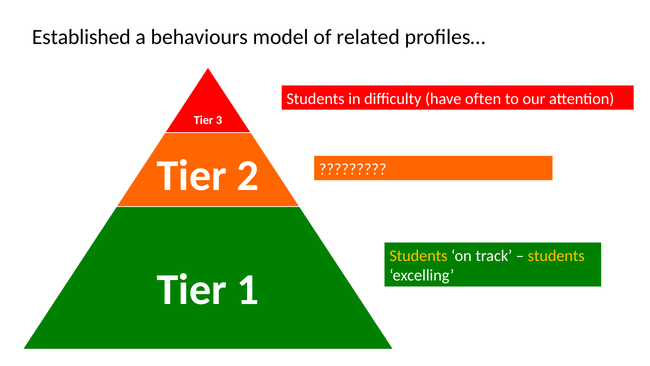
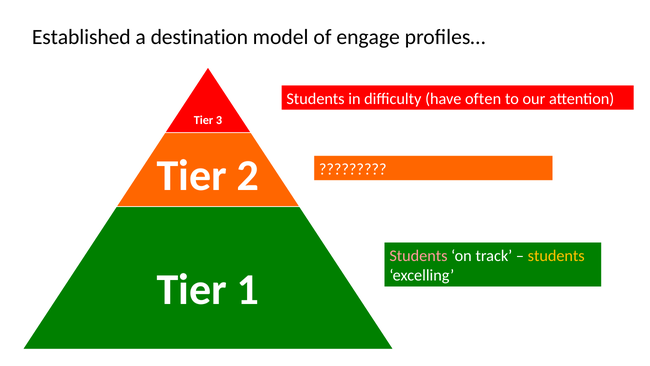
behaviours: behaviours -> destination (199, 37)
related: related -> engage (368, 37)
Students colour: yellow -> pink (418, 256)
